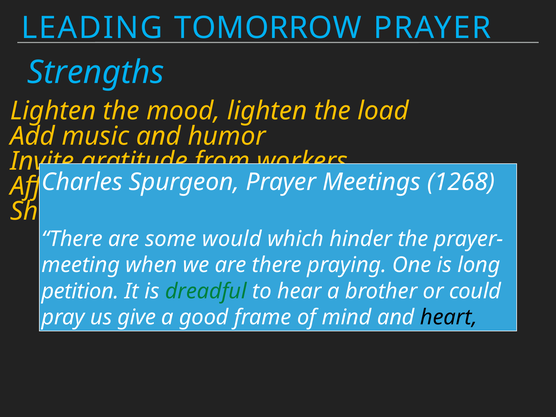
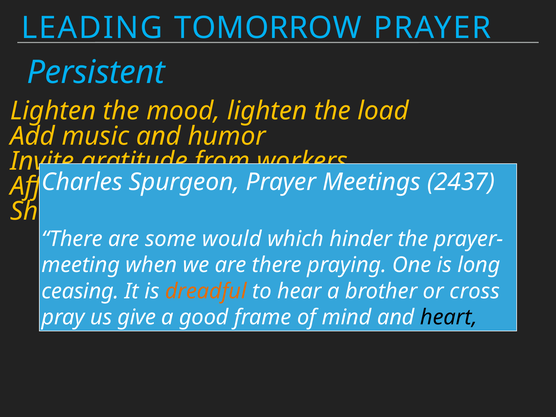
Strengths: Strengths -> Persistent (96, 73)
1268: 1268 -> 2437 (461, 182)
petition: petition -> ceasing (80, 291)
dreadful colour: green -> orange (206, 291)
could: could -> cross (475, 291)
